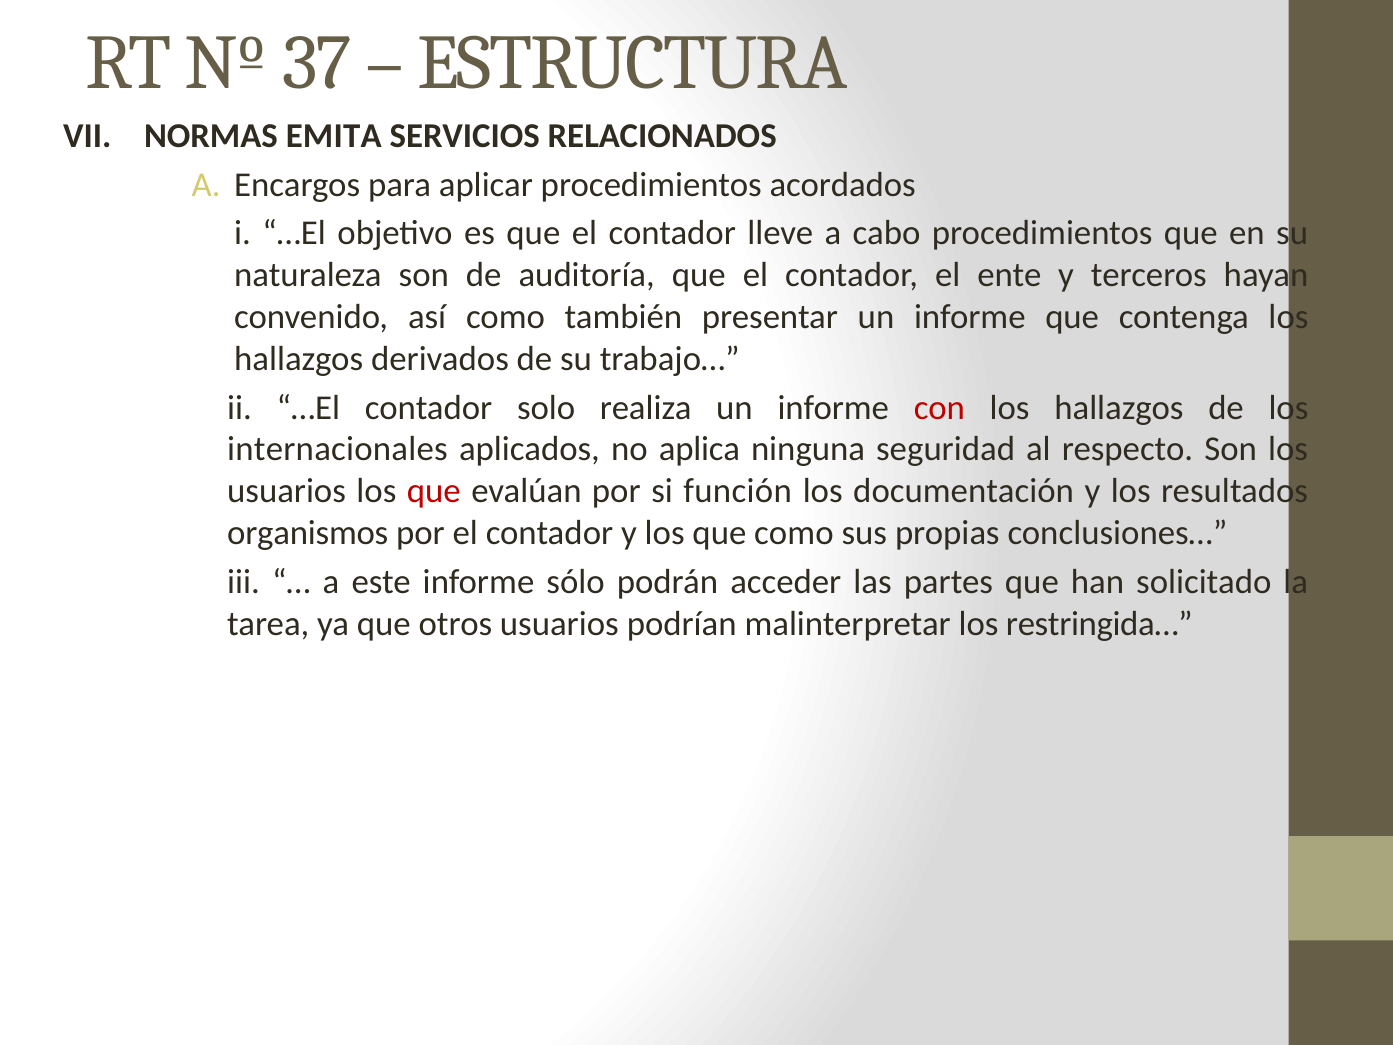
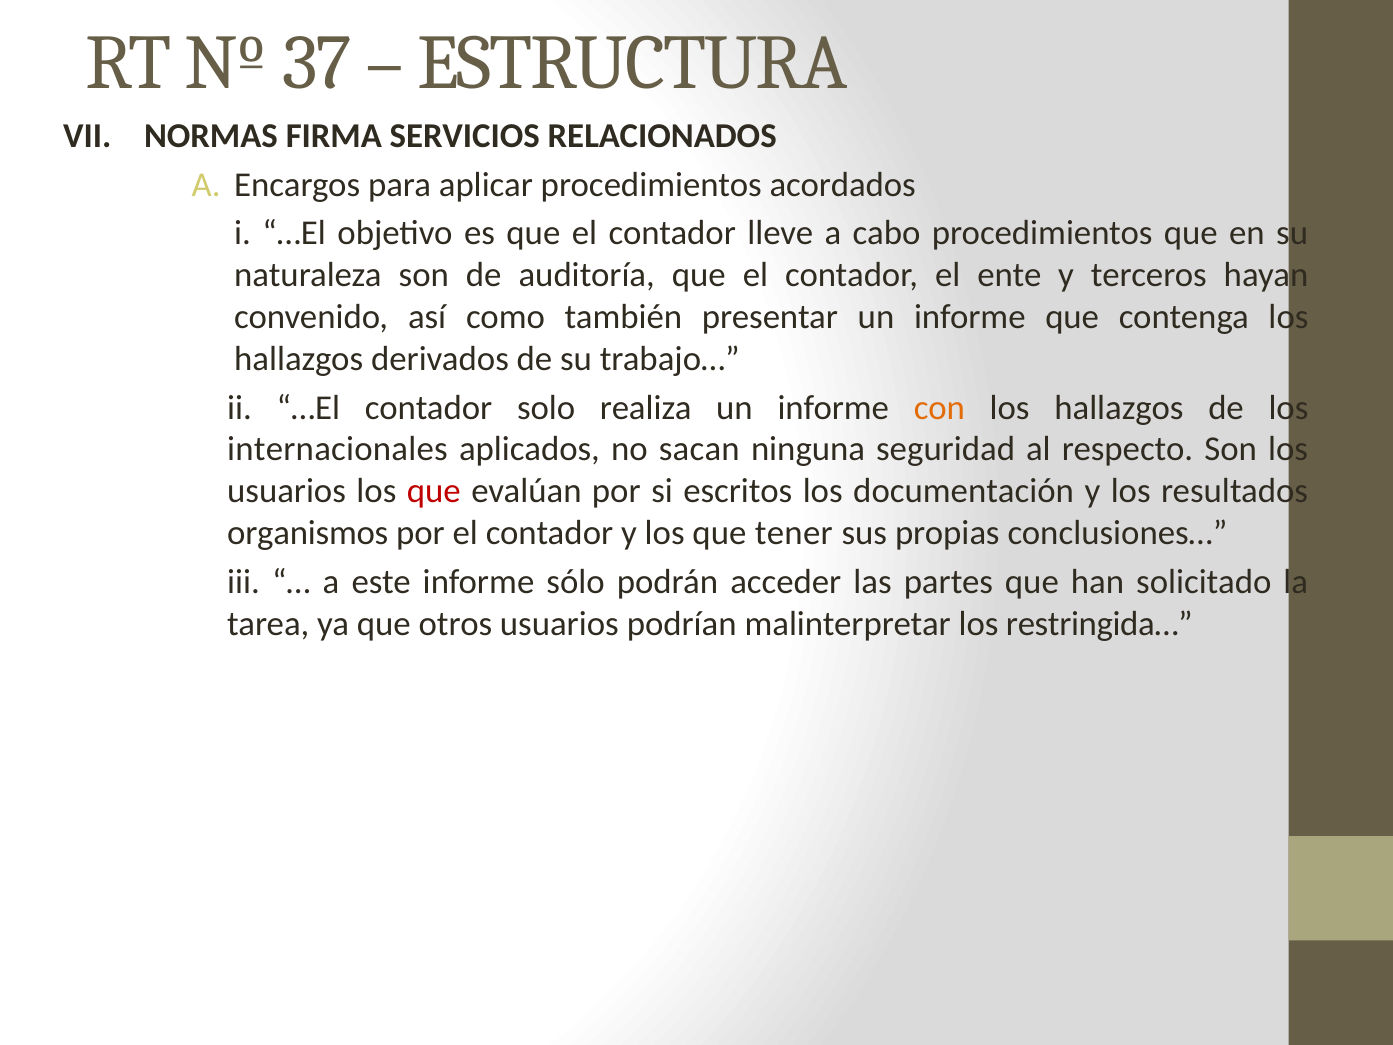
EMITA: EMITA -> FIRMA (334, 136)
con colour: red -> orange (939, 407)
aplica: aplica -> sacan (699, 449)
función: función -> escritos (738, 491)
que como: como -> tener (794, 533)
